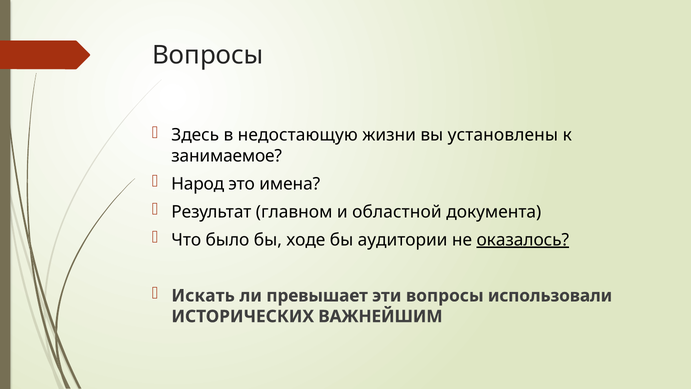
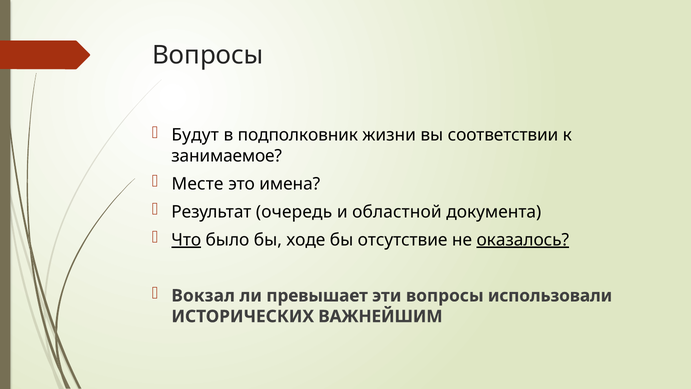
Здесь: Здесь -> Будут (195, 135)
недостающую: недостающую -> подполковник (298, 135)
установлены: установлены -> соответствии (503, 135)
Народ: Народ -> Месте (198, 184)
главном: главном -> очередь (294, 212)
Что underline: none -> present (186, 240)
аудитории: аудитории -> отсутствие (403, 240)
Искать: Искать -> Вокзал (203, 295)
